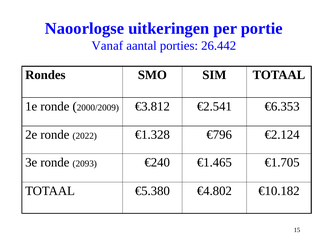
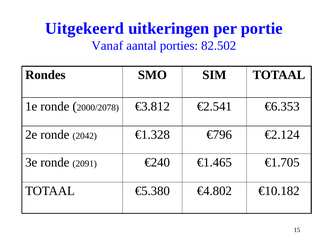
Naoorlogse: Naoorlogse -> Uitgekeerd (84, 28)
26.442: 26.442 -> 82.502 (219, 46)
2000/2009: 2000/2009 -> 2000/2078 (98, 108)
2022: 2022 -> 2042 (85, 136)
2093: 2093 -> 2091 (85, 164)
